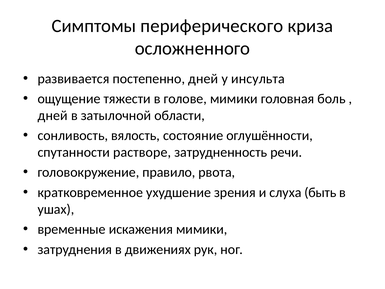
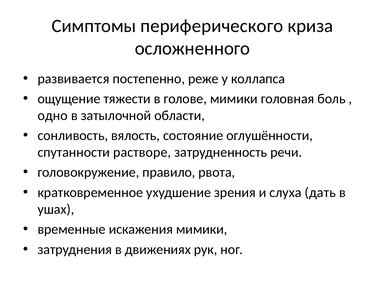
постепенно дней: дней -> реже (203, 79)
инсульта: инсульта -> коллапса (258, 79)
дней: дней -> одно (53, 115)
быть: быть -> дать (320, 192)
